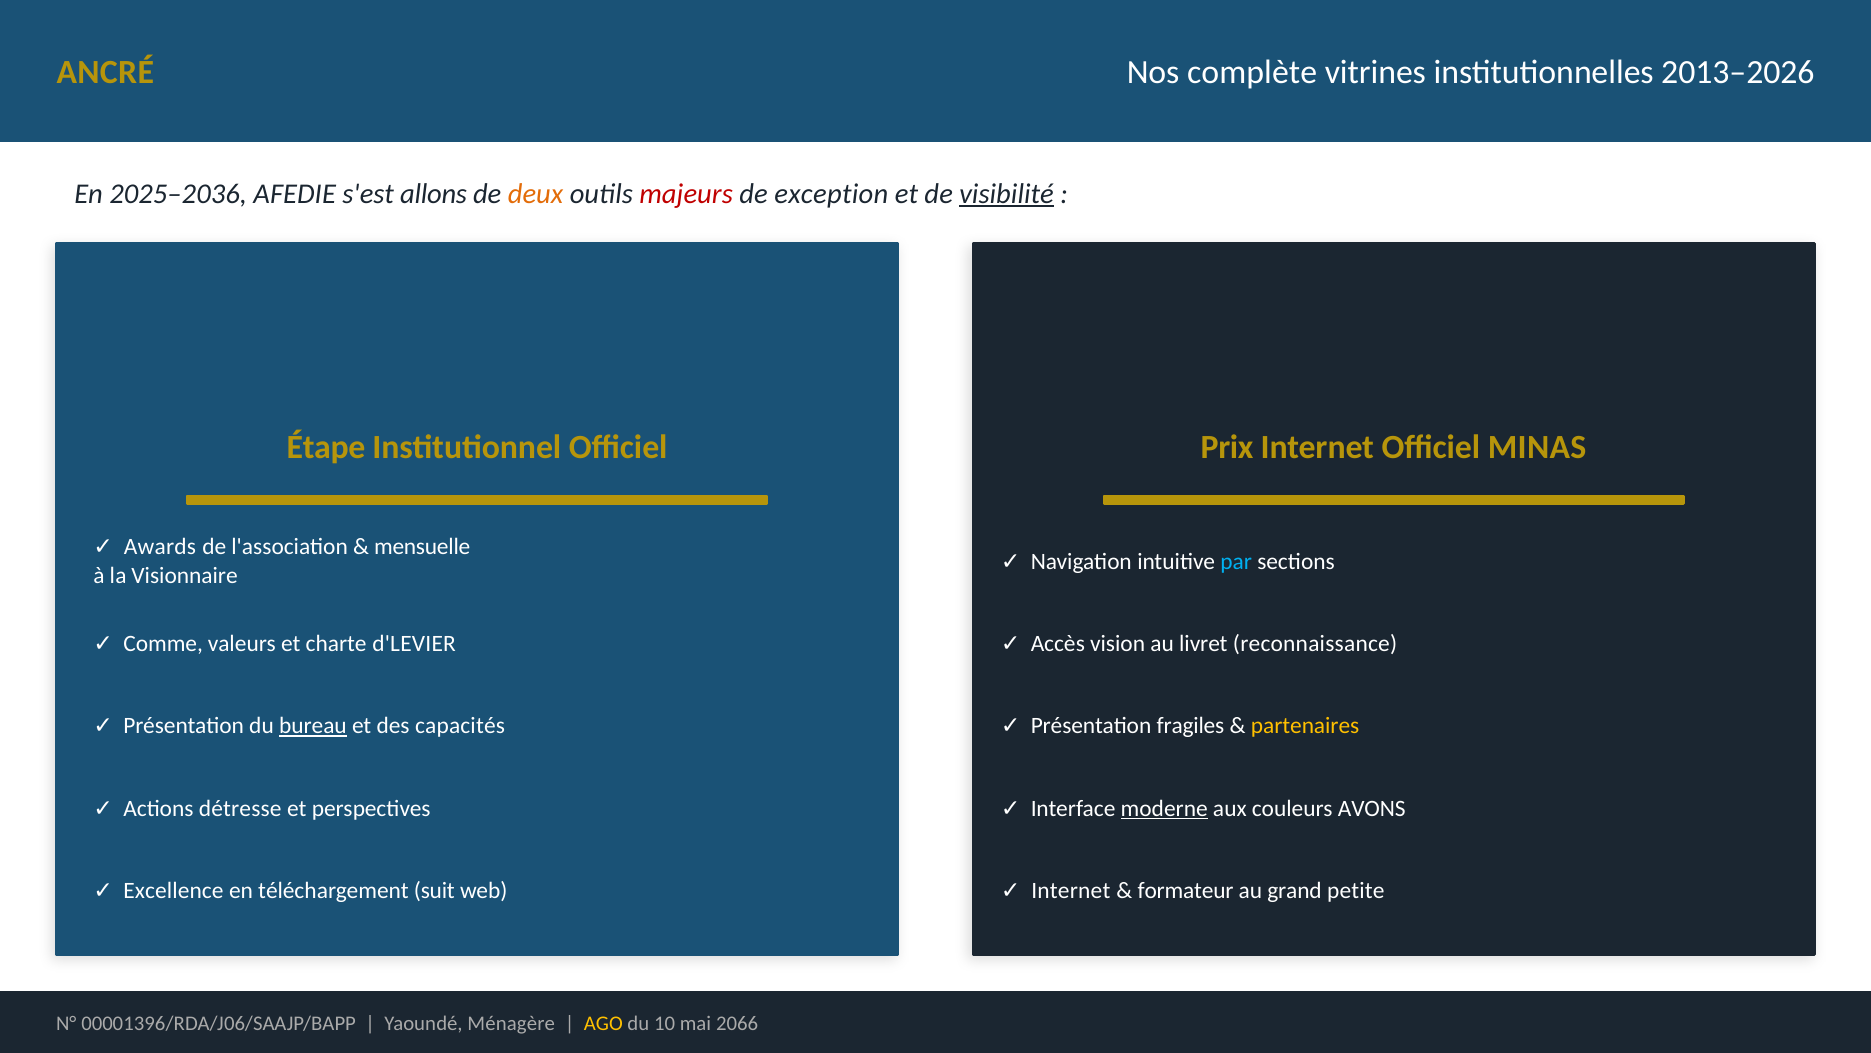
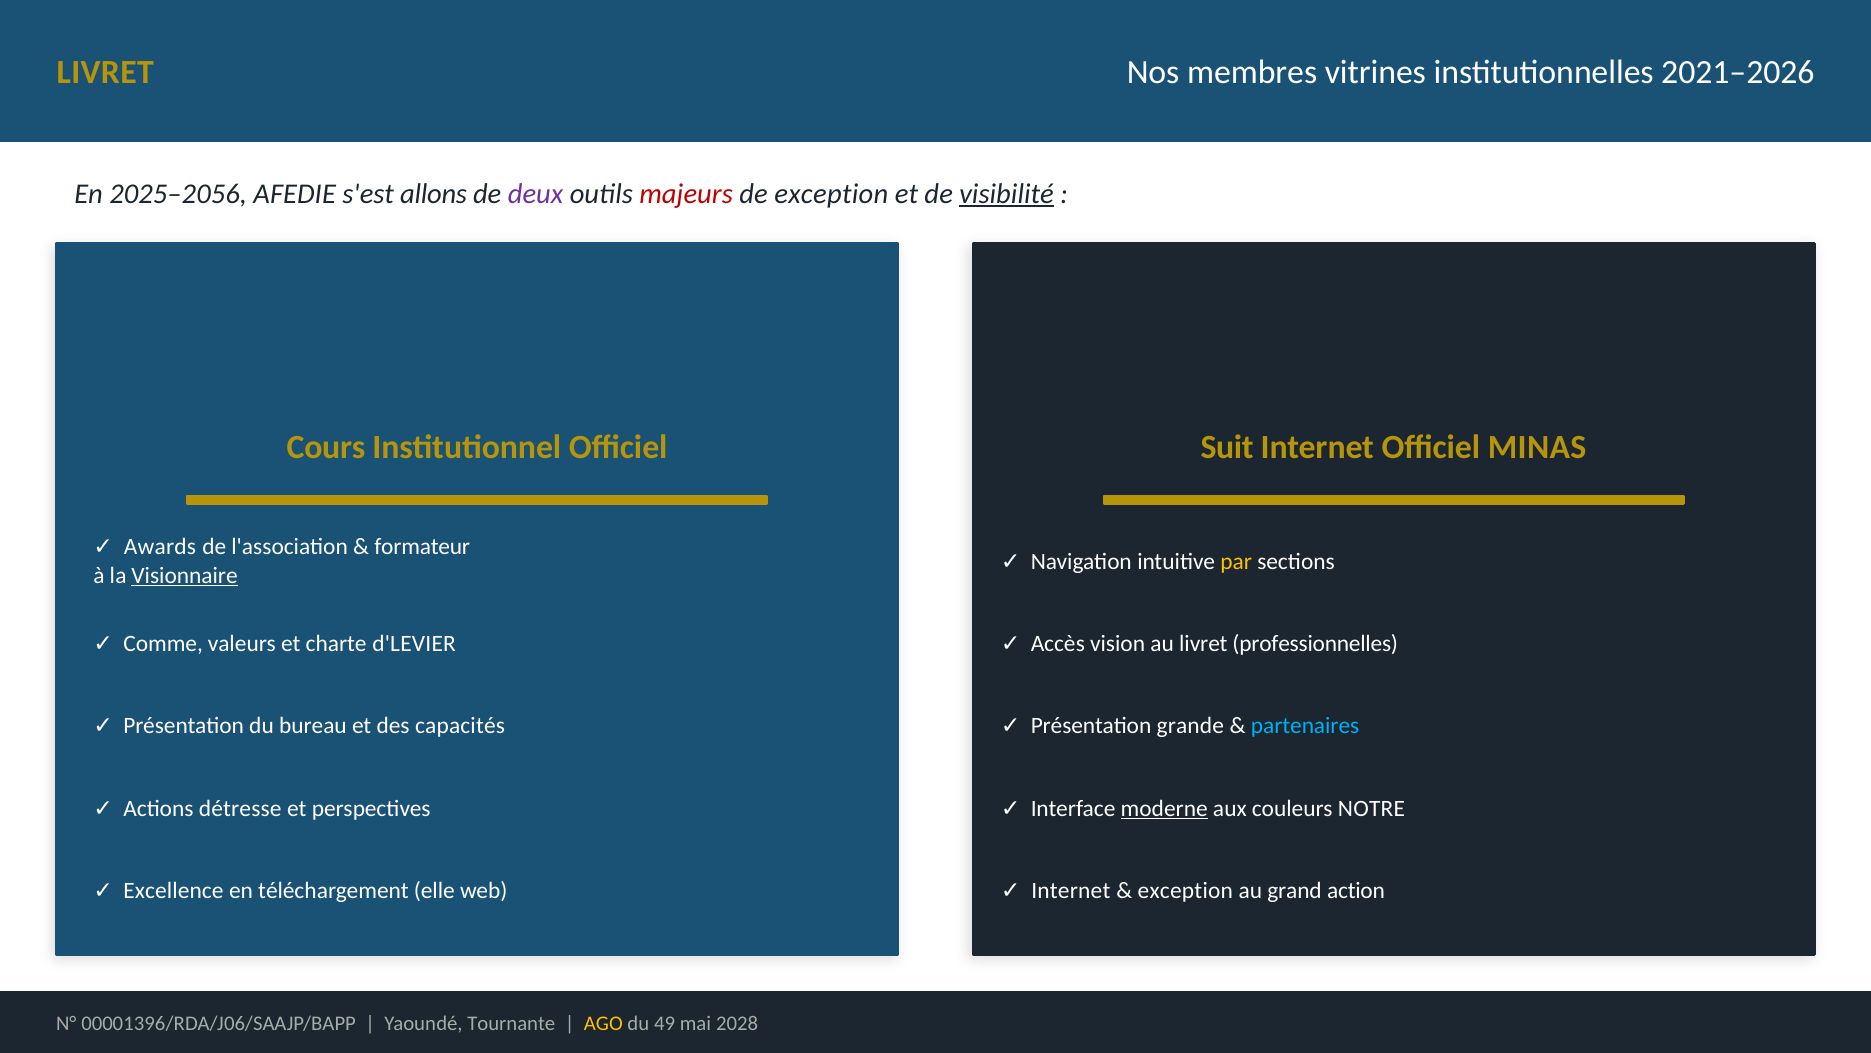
ANCRÉ: ANCRÉ -> LIVRET (105, 73)
complète: complète -> membres (1252, 73)
2013–2026: 2013–2026 -> 2021–2026 (1738, 73)
2025–2036: 2025–2036 -> 2025–2056 (178, 194)
deux colour: orange -> purple (536, 194)
Étape: Étape -> Cours (326, 447)
Prix: Prix -> Suit (1227, 447)
mensuelle: mensuelle -> formateur (422, 547)
par colour: light blue -> yellow (1236, 561)
Visionnaire underline: none -> present (185, 575)
reconnaissance: reconnaissance -> professionnelles (1315, 643)
bureau underline: present -> none (313, 726)
fragiles: fragiles -> grande (1190, 726)
partenaires colour: yellow -> light blue (1305, 726)
AVONS: AVONS -> NOTRE (1372, 808)
suit: suit -> elle (434, 890)
formateur: formateur -> exception (1185, 890)
petite: petite -> action (1356, 890)
Ménagère: Ménagère -> Tournante (511, 1023)
10: 10 -> 49 (665, 1023)
2066: 2066 -> 2028 (737, 1023)
